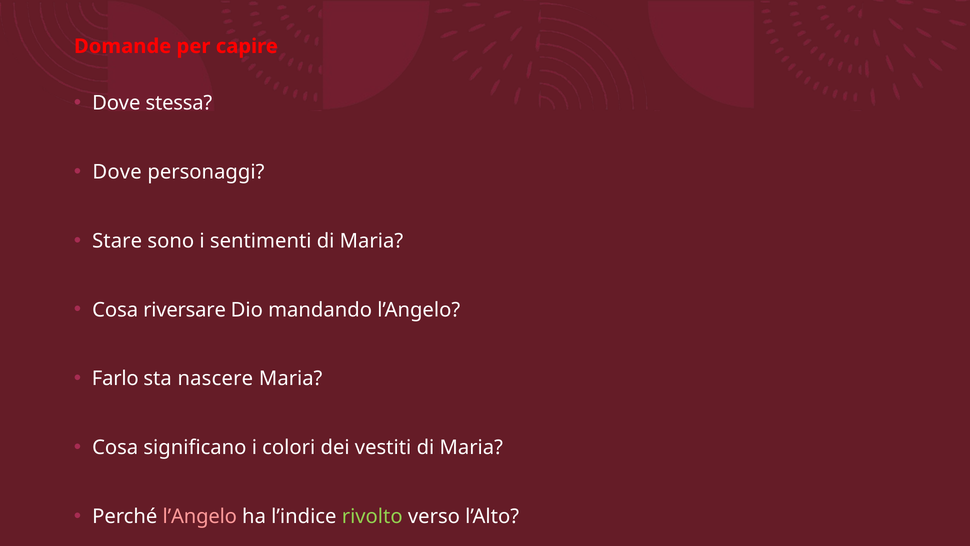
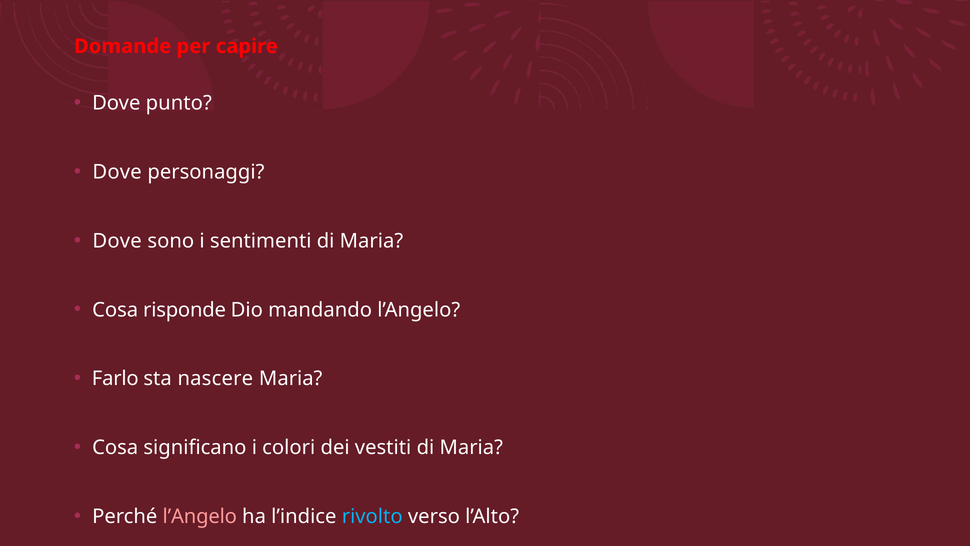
stessa: stessa -> punto (179, 103)
Stare: Stare -> Dove (117, 241)
riversare: riversare -> risponde (185, 310)
rivolto colour: light green -> light blue (372, 516)
